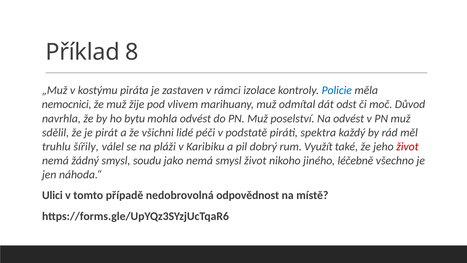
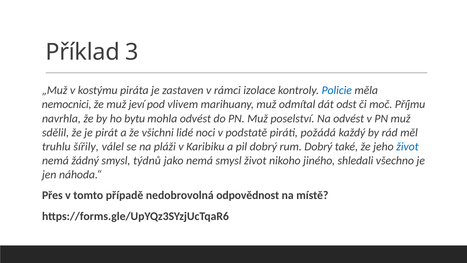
8: 8 -> 3 (132, 52)
žije: žije -> jeví (137, 104)
Důvod: Důvod -> Příjmu (410, 104)
péči: péči -> noci (206, 132)
spektra: spektra -> požádá (318, 132)
rum Využít: Využít -> Dobrý (318, 146)
život colour: red -> blue (407, 146)
soudu: soudu -> týdnů (147, 160)
léčebně: léčebně -> shledali (355, 160)
Ulici: Ulici -> Přes (52, 195)
